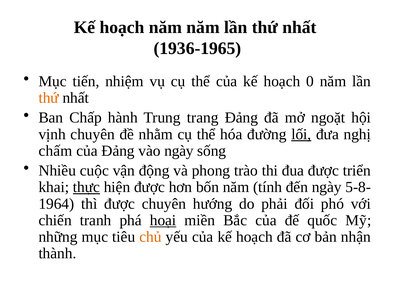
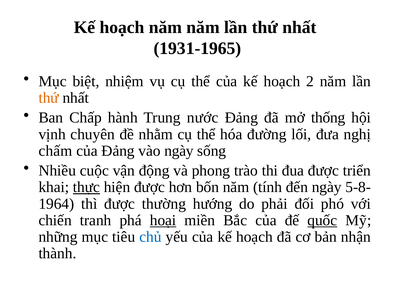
1936-1965: 1936-1965 -> 1931-1965 (197, 48)
tiến: tiến -> biệt (86, 81)
0: 0 -> 2 (310, 81)
trang: trang -> nước (203, 118)
ngoặt: ngoặt -> thống (328, 118)
lối underline: present -> none (301, 134)
được chuyên: chuyên -> thường (164, 204)
quốc underline: none -> present (322, 220)
chủ colour: orange -> blue (150, 237)
